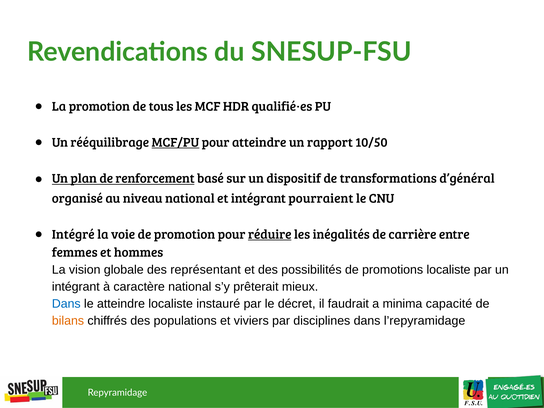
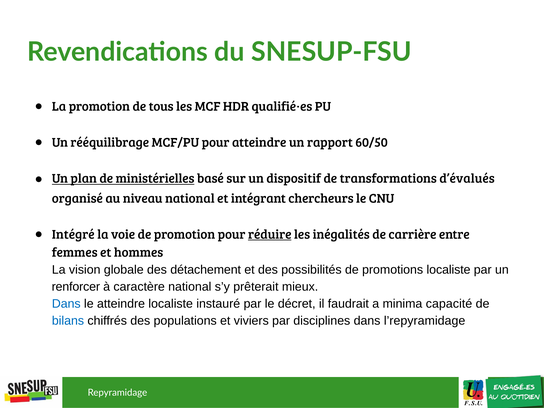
MCF/PU underline: present -> none (175, 142)
10/50: 10/50 -> 60/50 (371, 142)
renforcement: renforcement -> ministérielles (155, 179)
d’général: d’général -> d’évalués (467, 179)
pourraient: pourraient -> chercheurs (321, 199)
représentant: représentant -> détachement (206, 270)
intégrant: intégrant -> renforcer (76, 287)
bilans colour: orange -> blue (68, 321)
